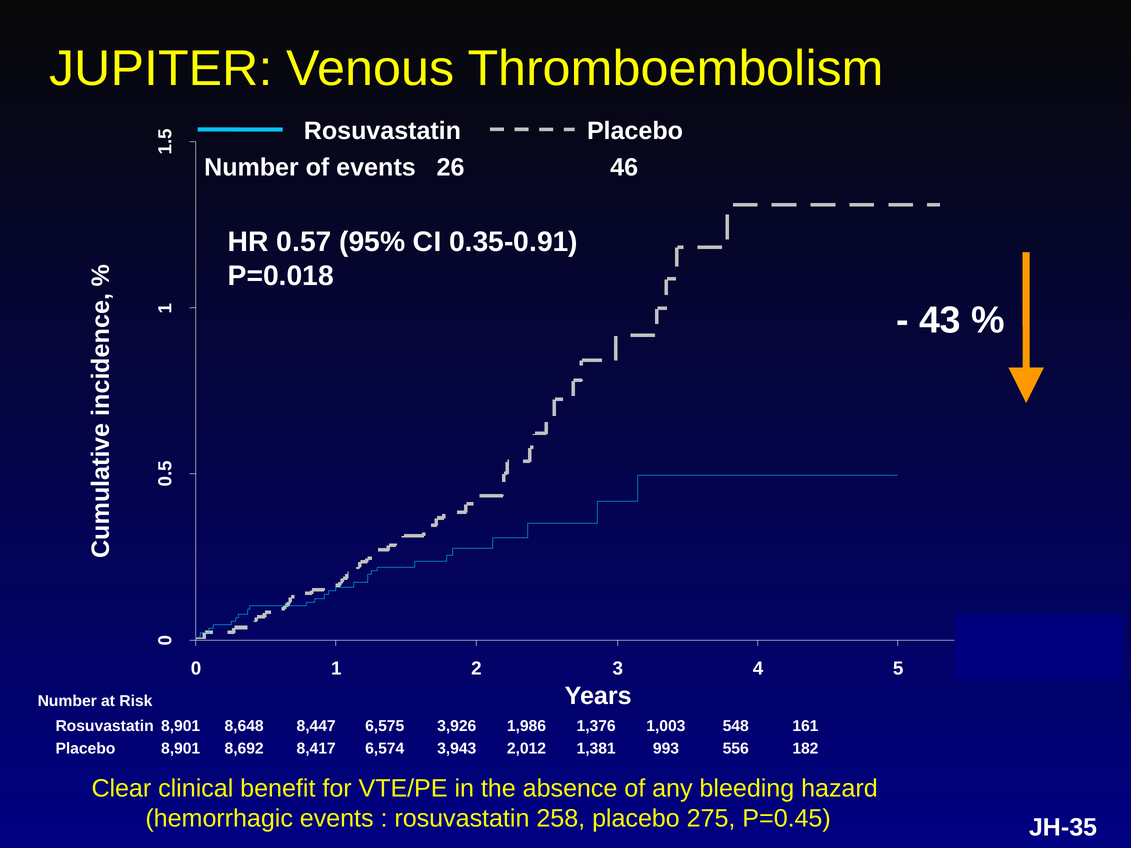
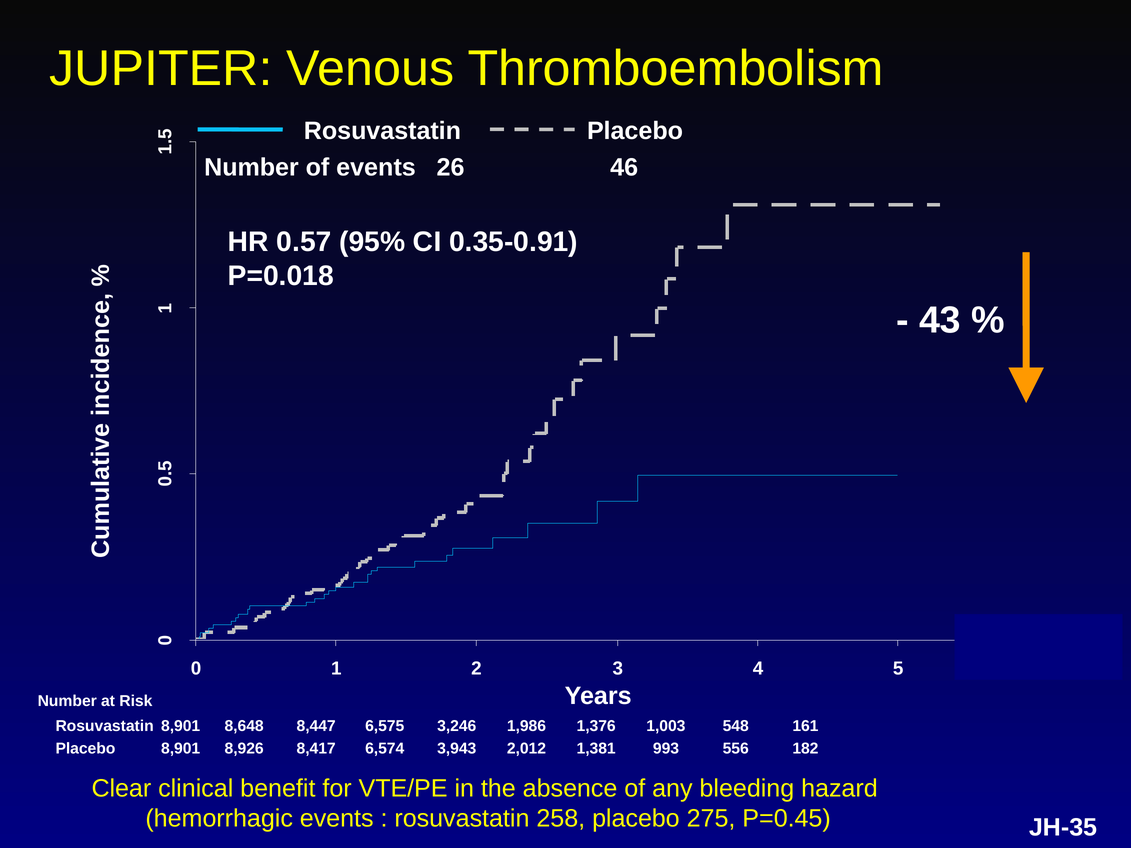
3,926: 3,926 -> 3,246 (457, 726)
8,692: 8,692 -> 8,926 (244, 749)
